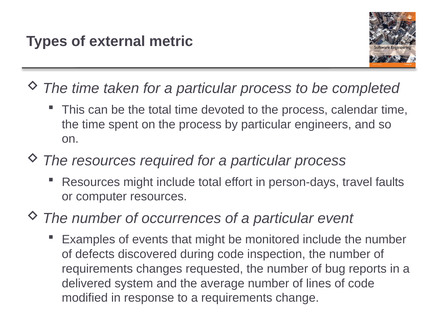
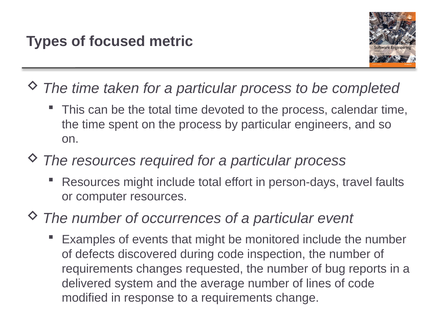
external: external -> focused (117, 42)
